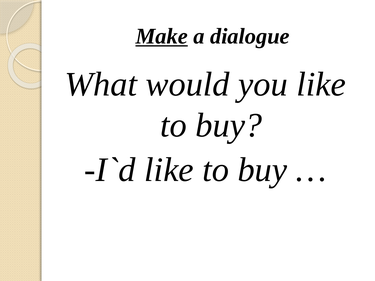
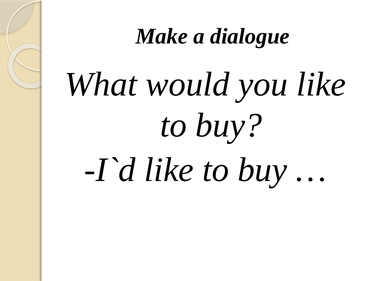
Make underline: present -> none (162, 36)
